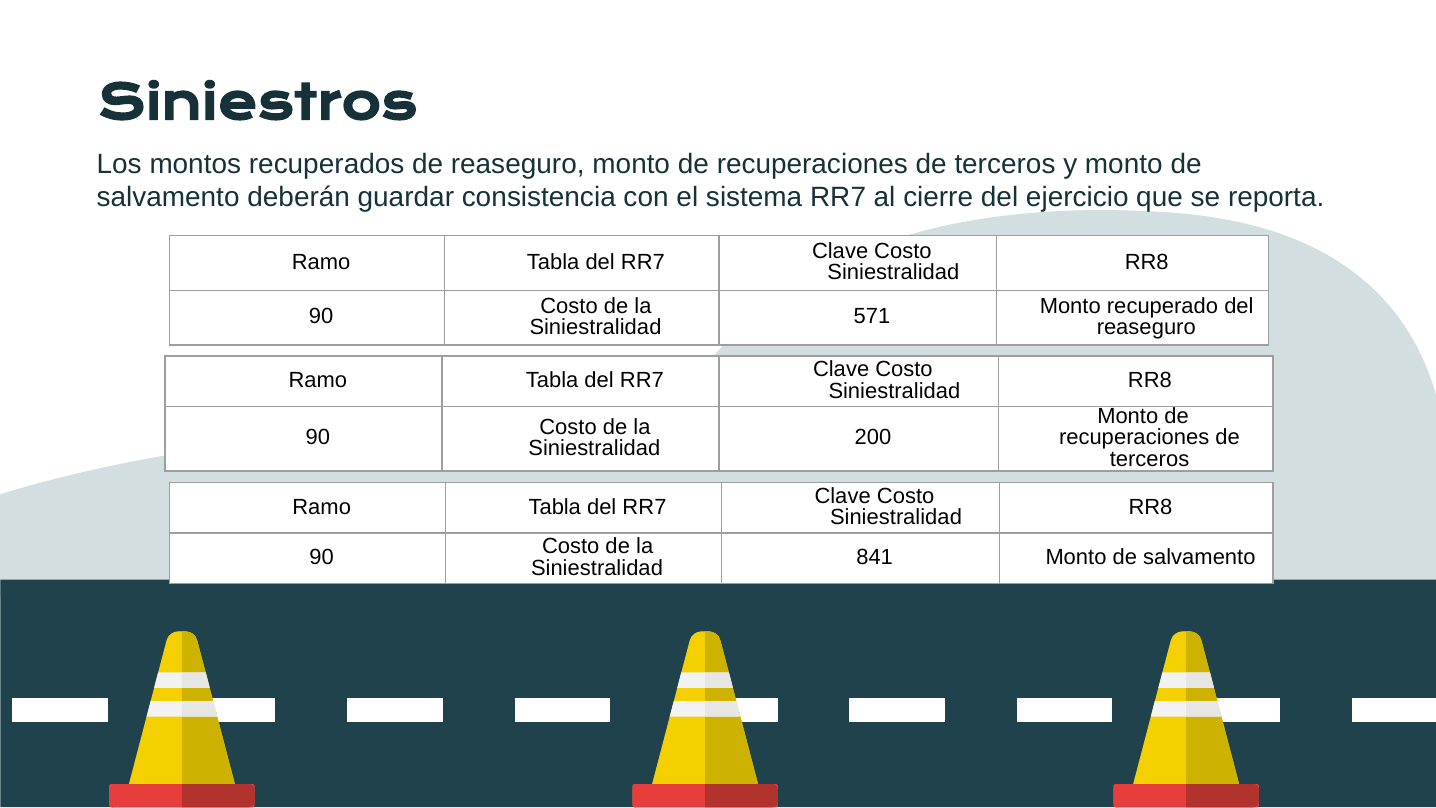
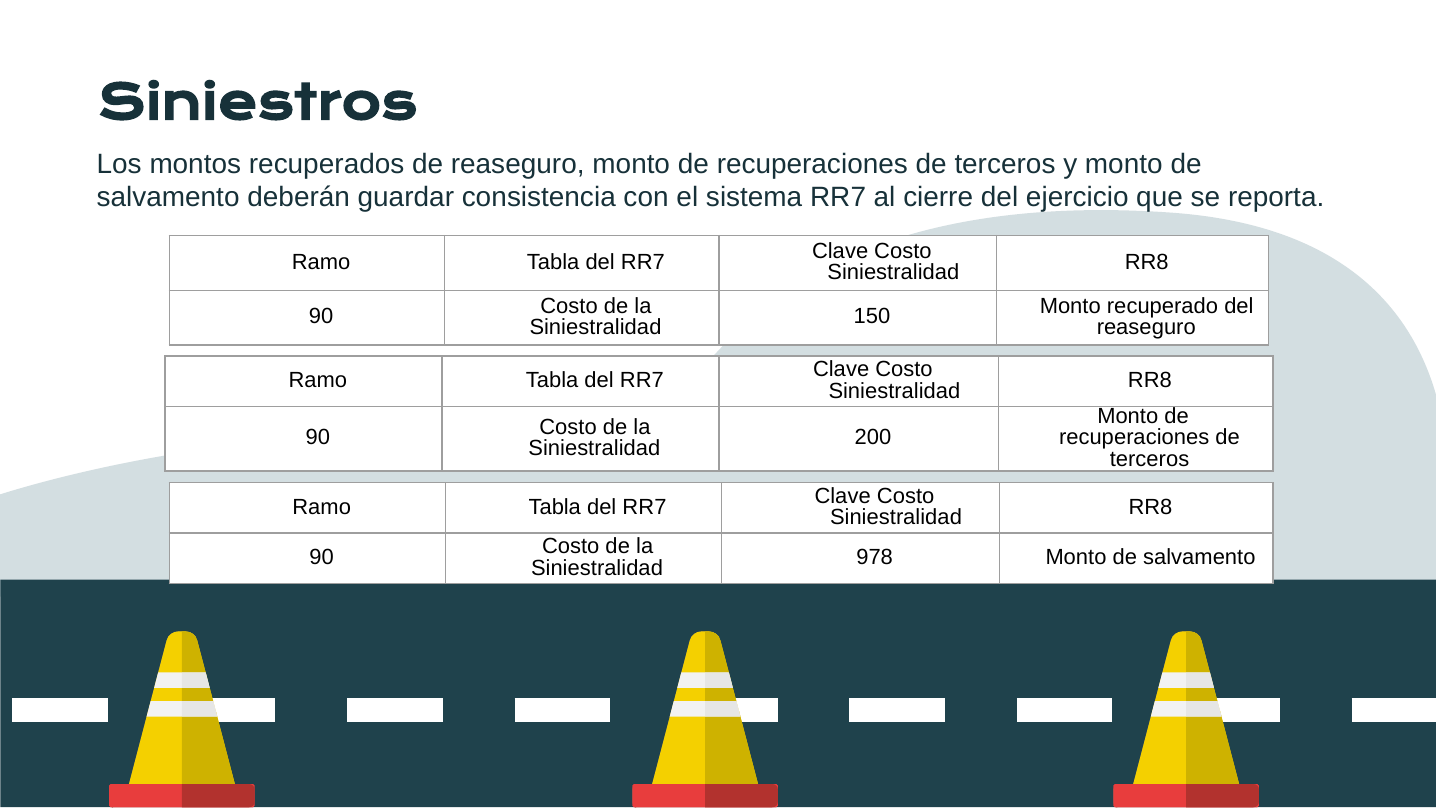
571: 571 -> 150 (872, 317)
841: 841 -> 978 (875, 557)
